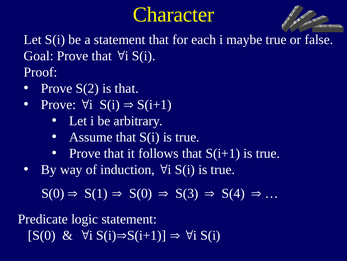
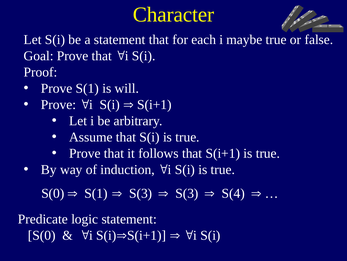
Prove S(2: S(2 -> S(1 (87, 88)
is that: that -> will (127, 88)
S(0: S(0 -> S(3 (141, 193)
